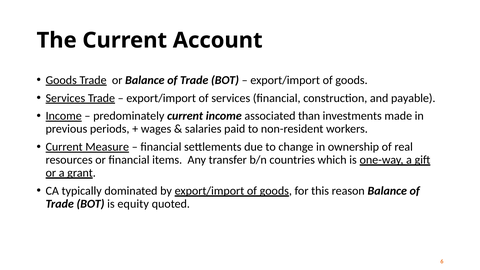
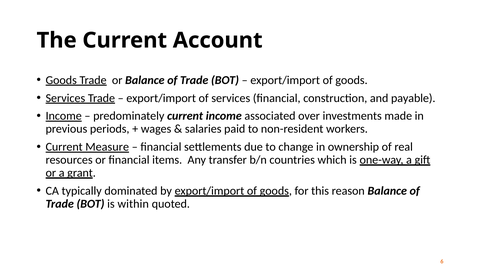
than: than -> over (309, 116)
equity: equity -> within (133, 204)
